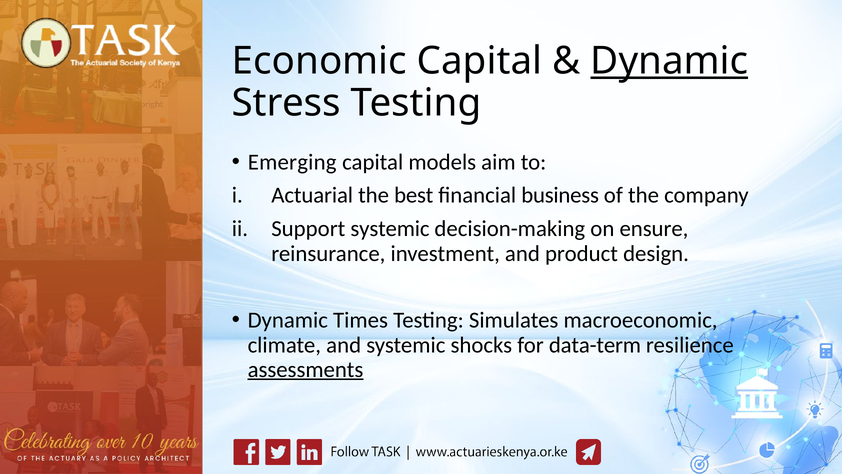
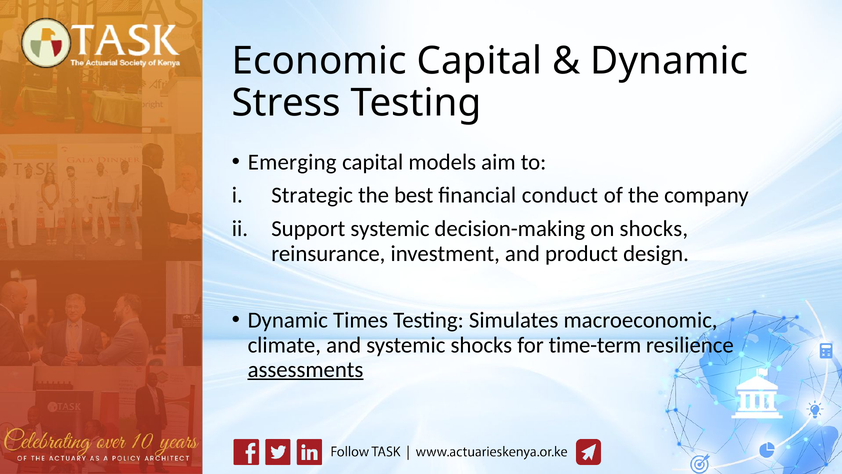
Dynamic underline: present -> none (669, 61)
Actuarial: Actuarial -> Strategic (312, 195)
business: business -> conduct (560, 195)
on ensure: ensure -> shocks (654, 229)
data-term: data-term -> time-term (595, 345)
